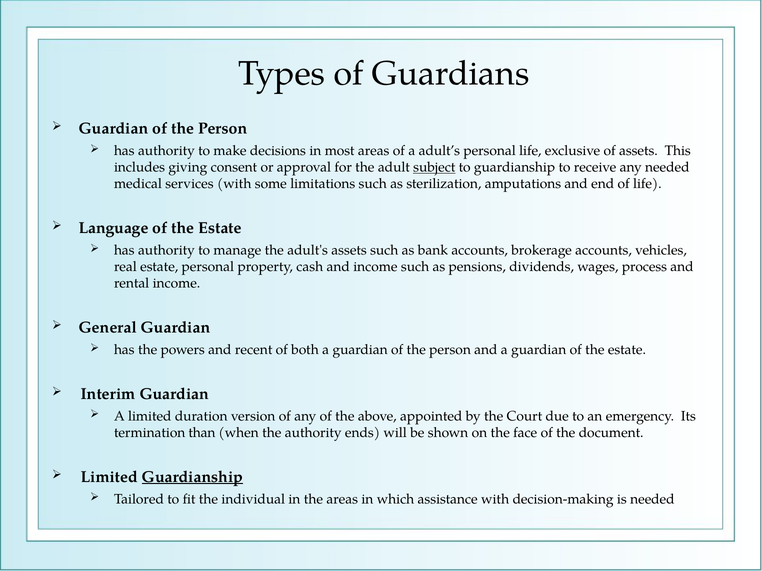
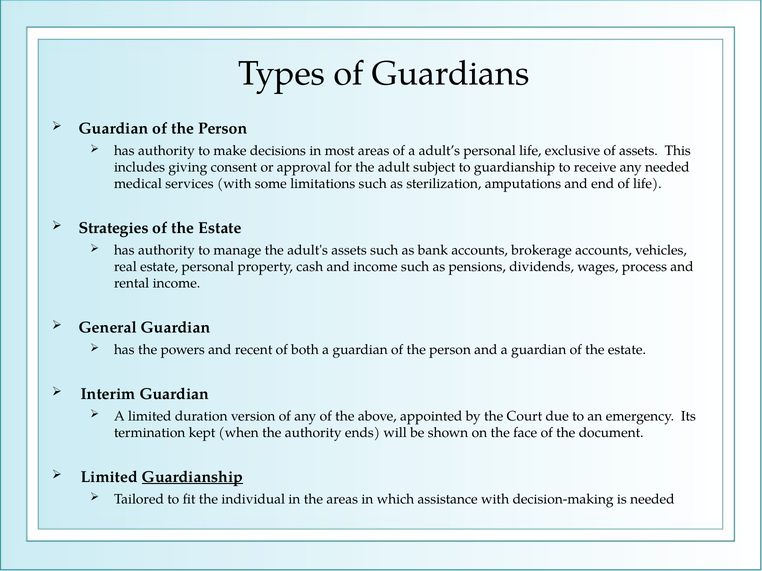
subject underline: present -> none (434, 168)
Language: Language -> Strategies (114, 228)
than: than -> kept (202, 433)
